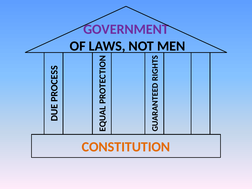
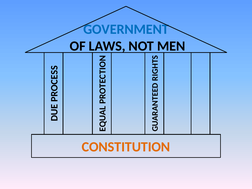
GOVERNMENT colour: purple -> blue (126, 29)
